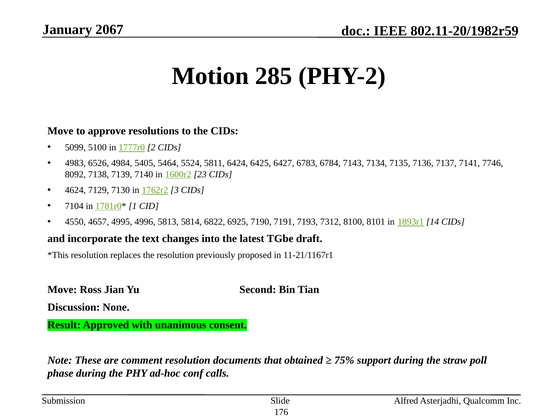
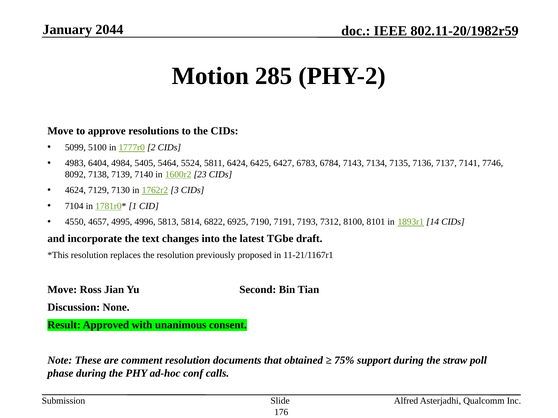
2067: 2067 -> 2044 (109, 30)
6526: 6526 -> 6404 (99, 163)
